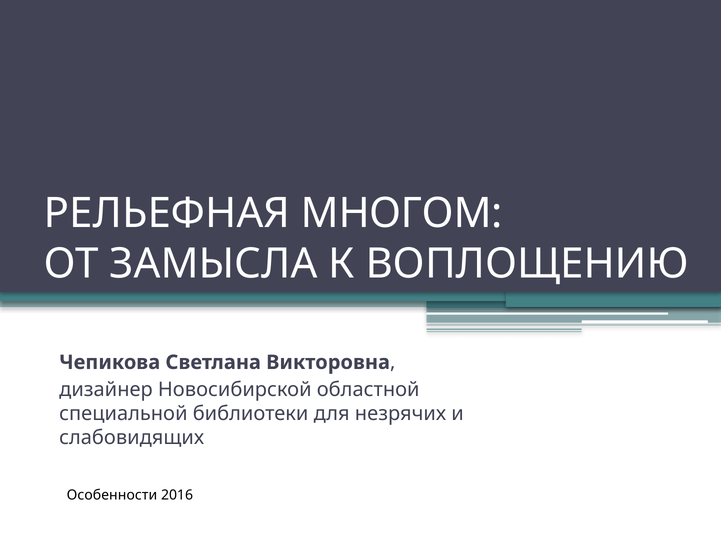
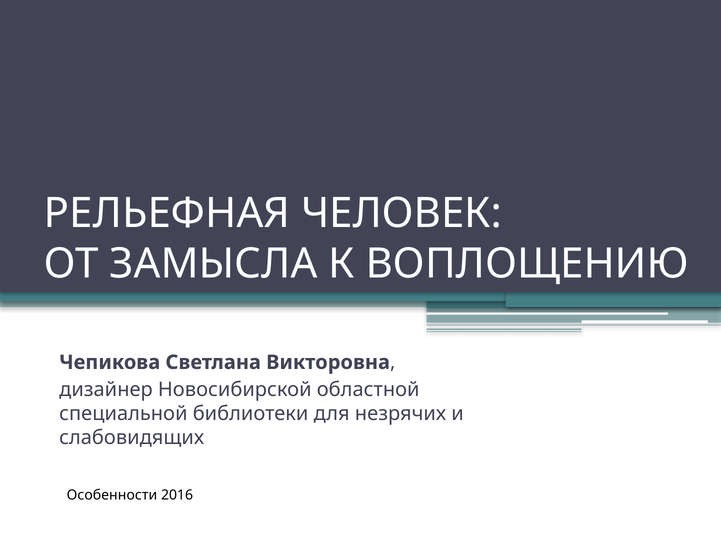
МНОГОМ: МНОГОМ -> ЧЕЛОВЕК (402, 213)
